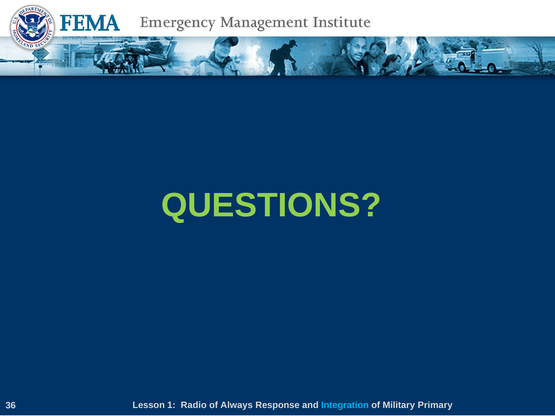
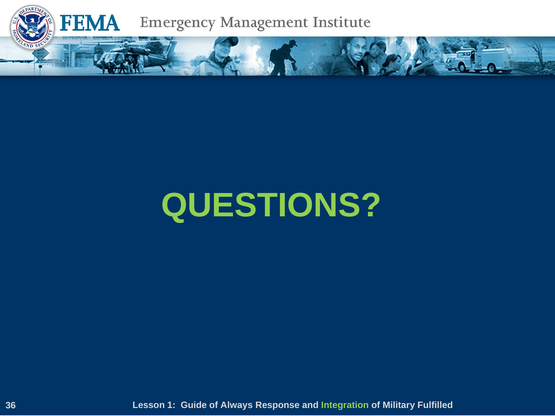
Radio: Radio -> Guide (194, 405)
Integration colour: light blue -> light green (345, 405)
Primary: Primary -> Fulfilled (435, 405)
